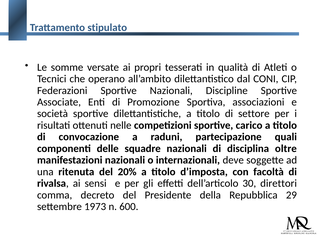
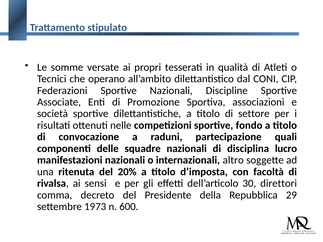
carico: carico -> fondo (249, 125)
oltre: oltre -> lucro (286, 149)
deve: deve -> altro (233, 160)
